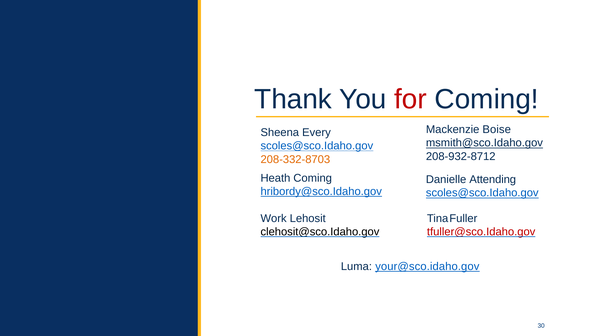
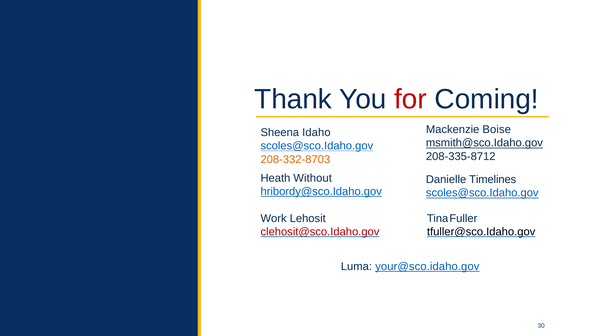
Every: Every -> Idaho (316, 132)
208-932-8712: 208-932-8712 -> 208-335-8712 (461, 156)
Heath Coming: Coming -> Without (313, 178)
Attending: Attending -> Timelines (493, 179)
clehosit@sco.Idaho.gov colour: black -> red (320, 232)
tfuller@sco.Idaho.gov colour: red -> black (481, 232)
